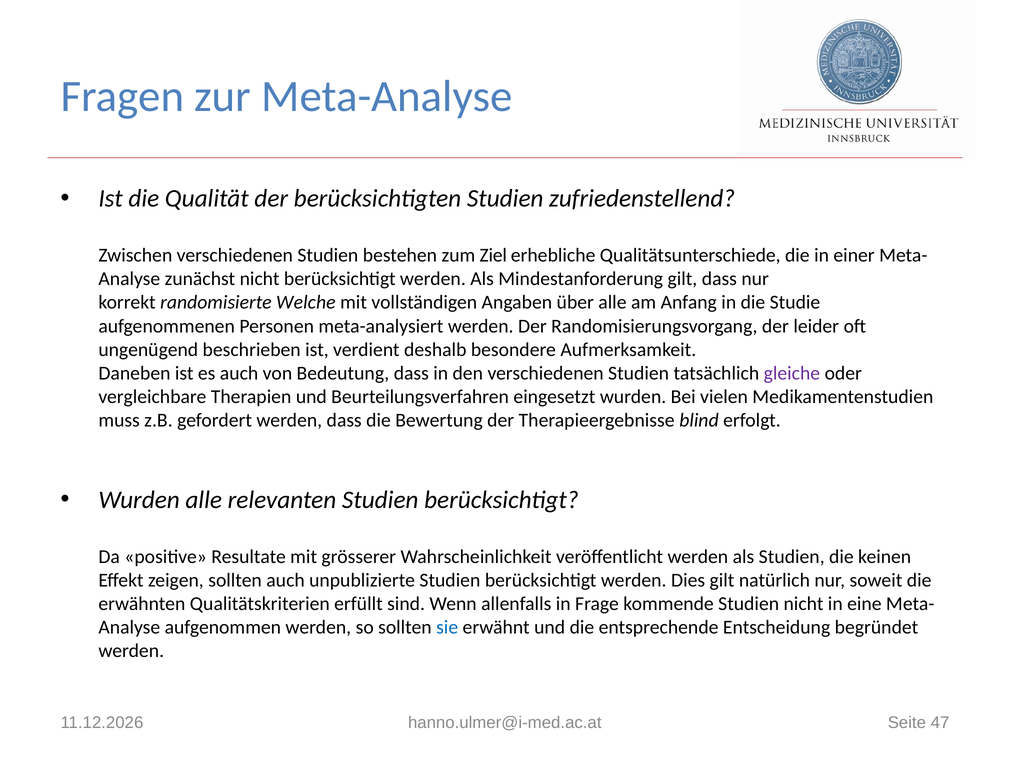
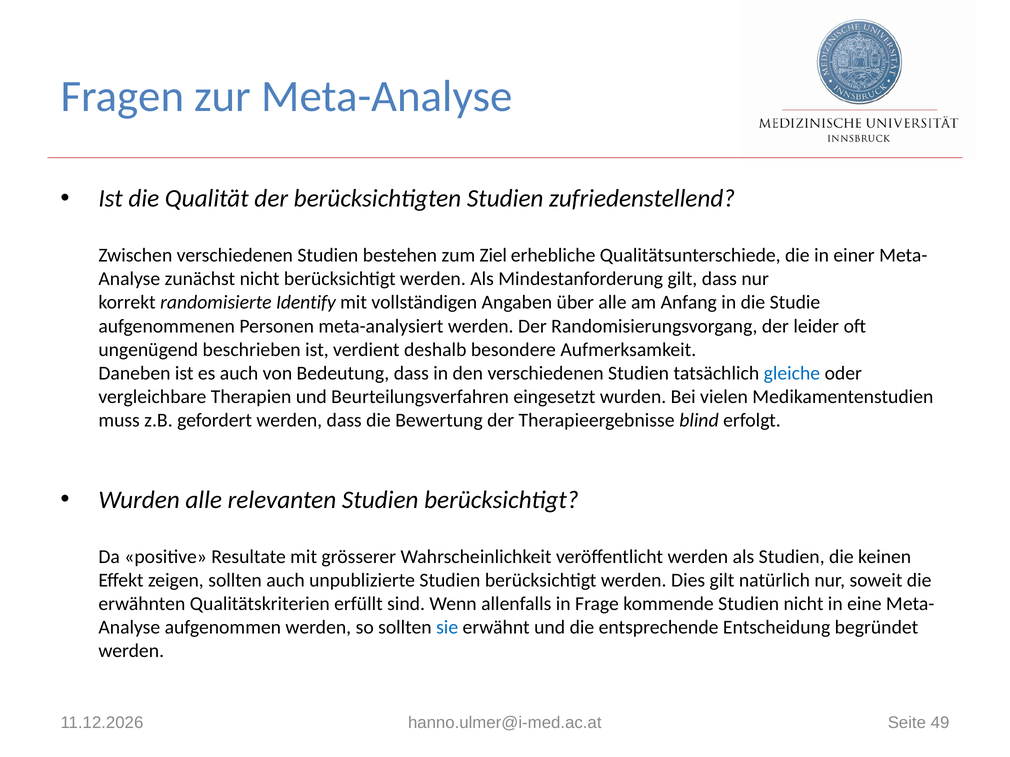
Welche: Welche -> Identify (306, 303)
gleiche colour: purple -> blue (792, 373)
47: 47 -> 49 (940, 723)
